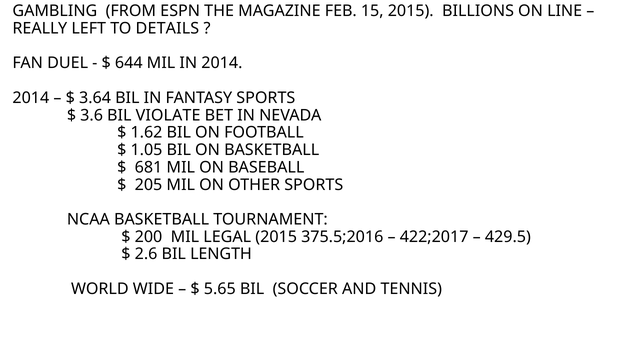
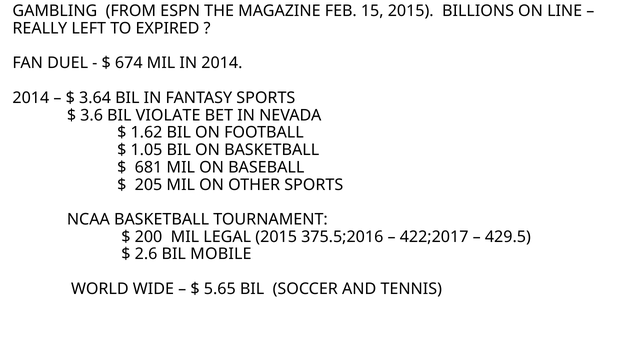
DETAILS: DETAILS -> EXPIRED (168, 28)
644: 644 -> 674 (129, 63)
LENGTH: LENGTH -> MOBILE (221, 254)
